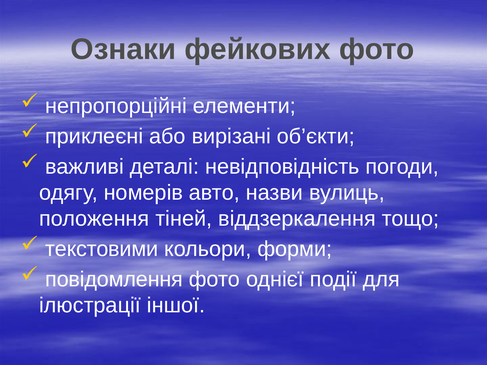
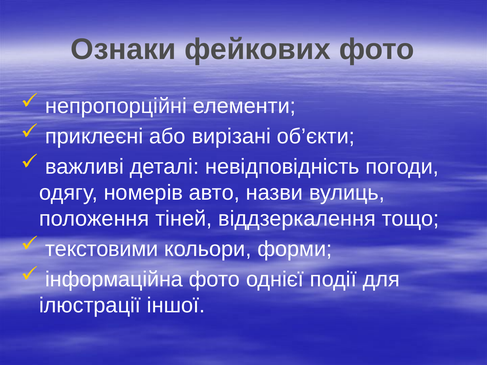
повідомлення: повідомлення -> інформаційна (114, 279)
